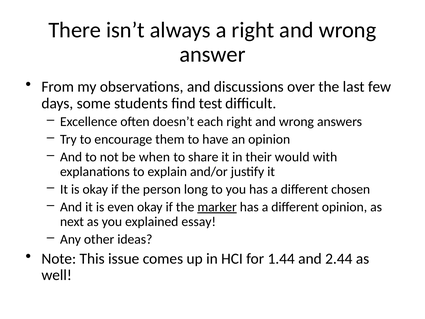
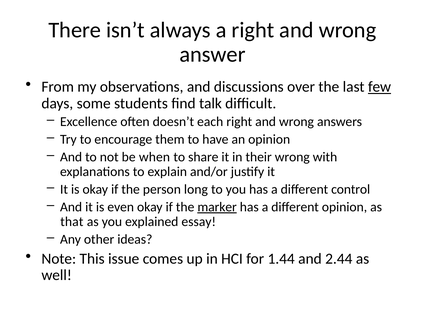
few underline: none -> present (380, 87)
test: test -> talk (210, 103)
their would: would -> wrong (292, 157)
chosen: chosen -> control (351, 189)
next: next -> that (72, 222)
